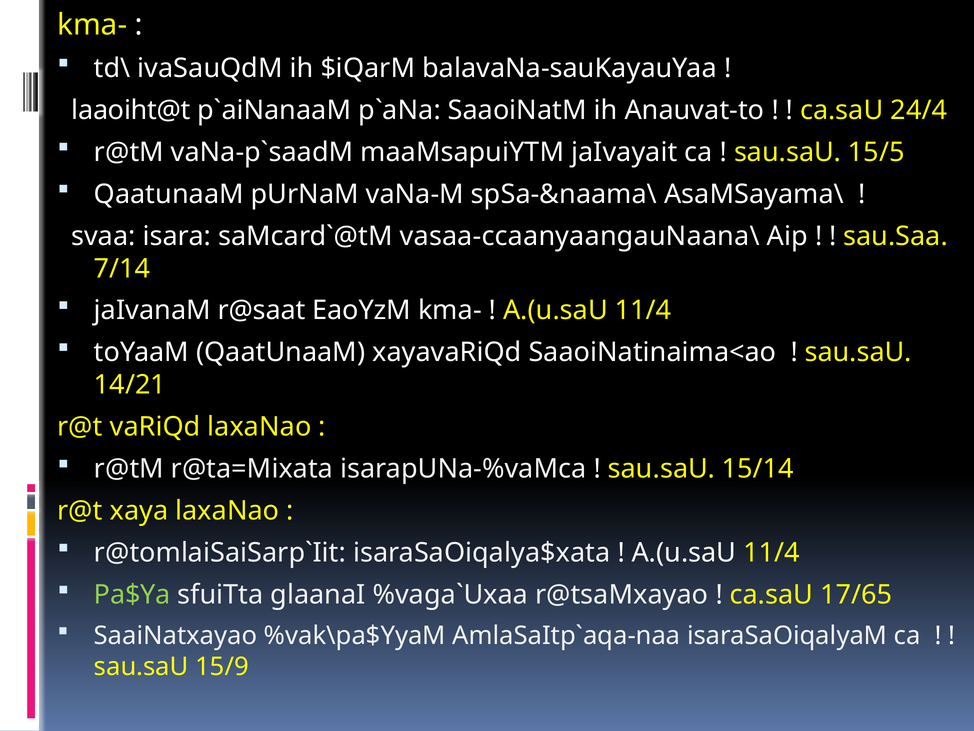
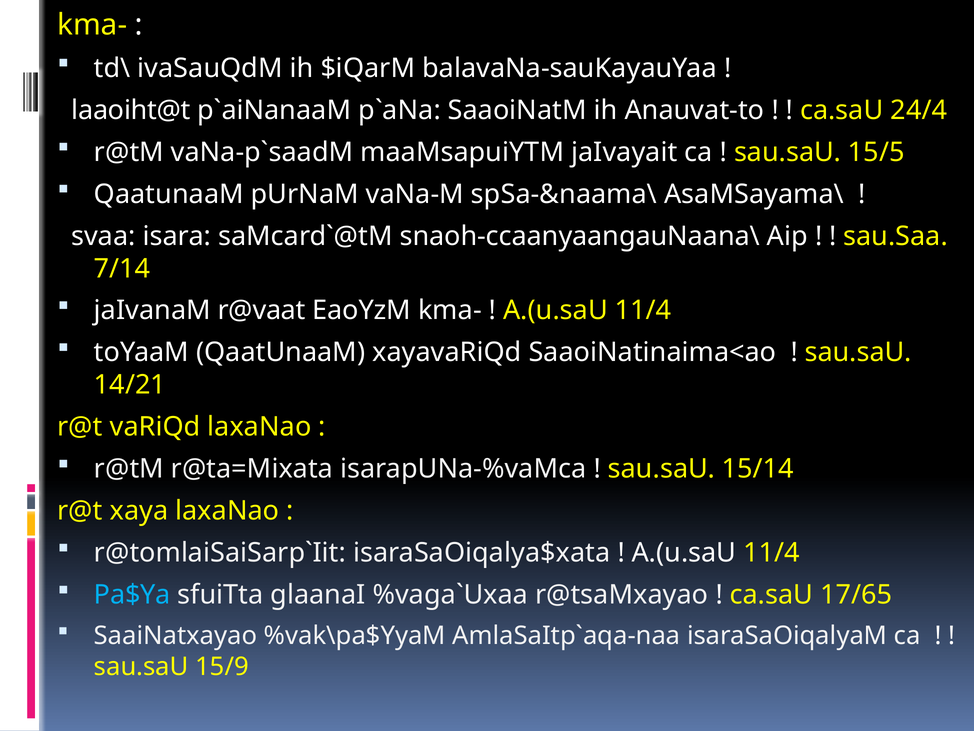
vasaa-ccaanyaangauNaana\: vasaa-ccaanyaangauNaana\ -> snaoh-ccaanyaangauNaana\ (580, 236)
r@saat: r@saat -> r@vaat (262, 310)
Pa$Ya colour: light green -> light blue (132, 595)
